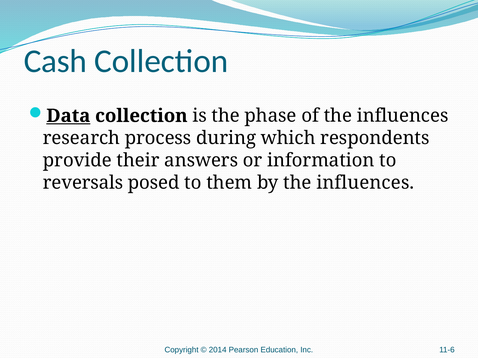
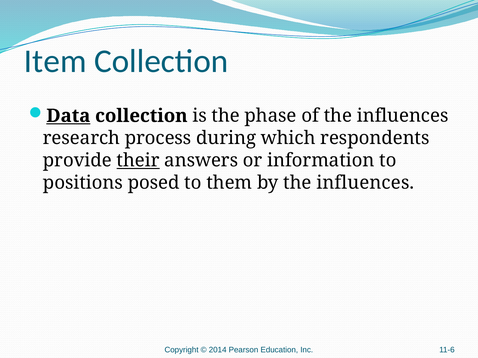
Cash: Cash -> Item (55, 61)
their underline: none -> present (138, 161)
reversals: reversals -> positions (83, 183)
